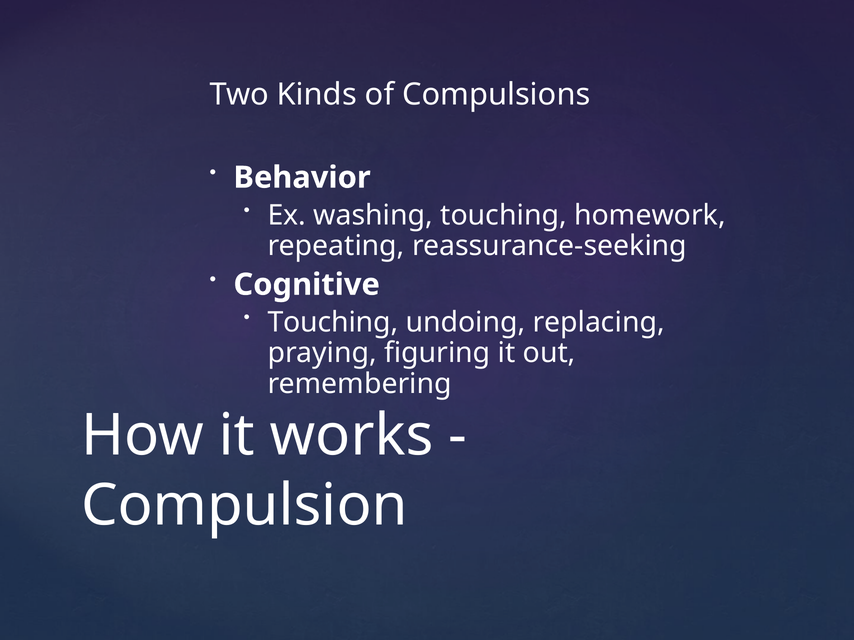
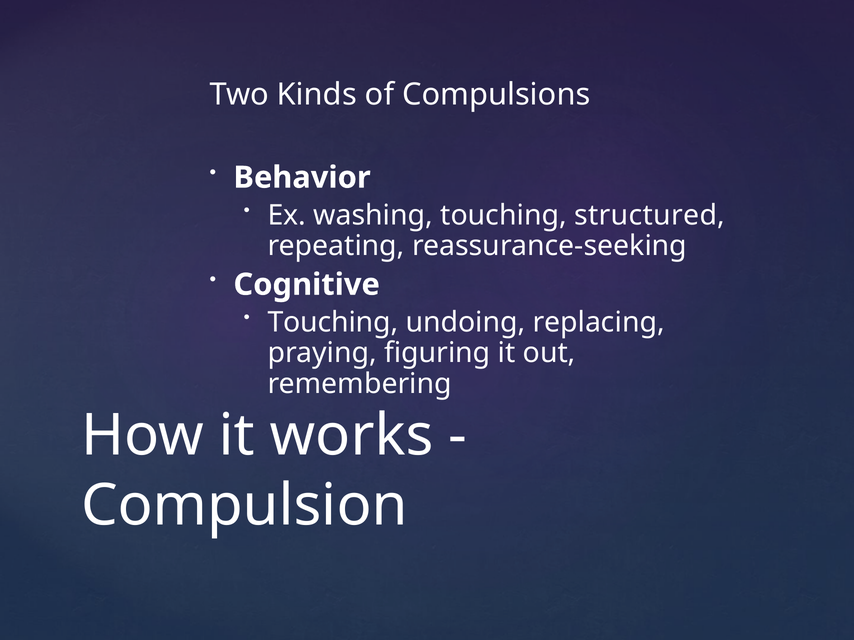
homework: homework -> structured (650, 215)
